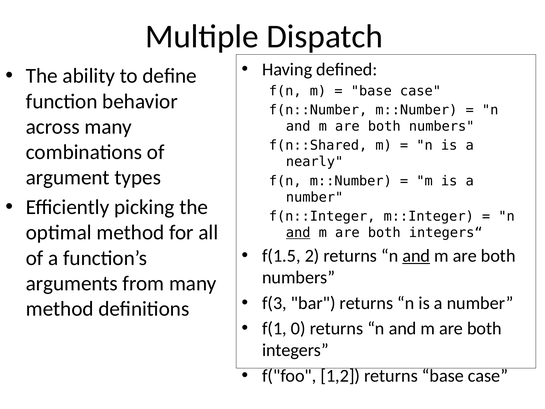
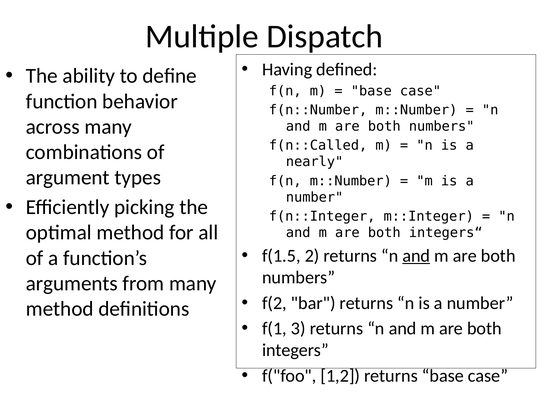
f(n::Shared: f(n::Shared -> f(n::Called (318, 145)
and underline: present -> none (298, 233)
f(3: f(3 -> f(2 (274, 303)
0: 0 -> 3 (298, 328)
